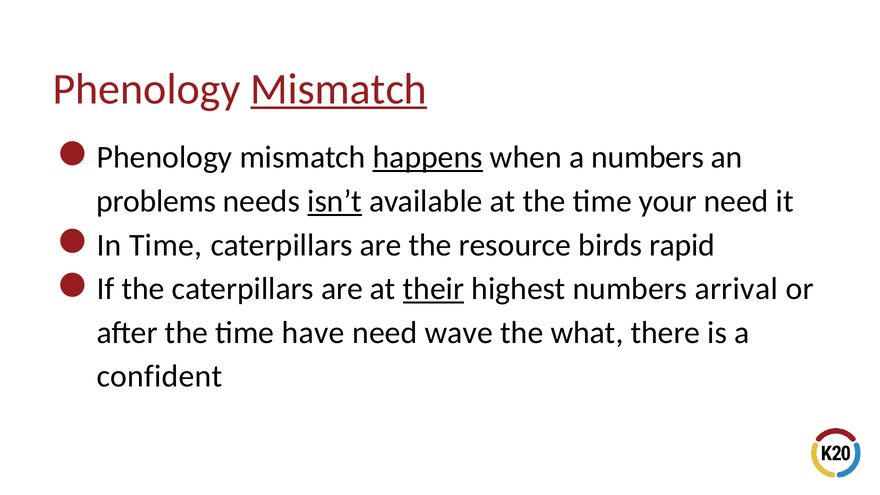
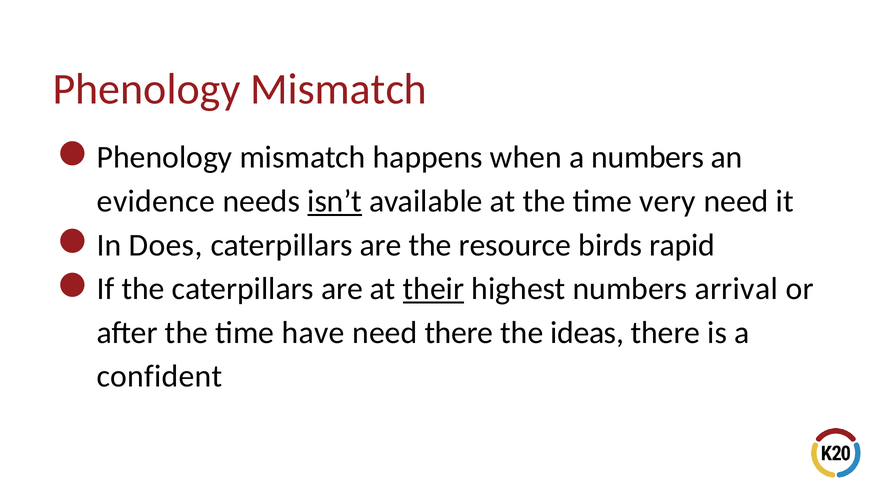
Mismatch underline: present -> none (339, 89)
happens underline: present -> none (428, 157)
problems: problems -> evidence (156, 201)
your: your -> very (668, 201)
In Time: Time -> Does (166, 245)
need wave: wave -> there (459, 333)
what: what -> ideas (587, 333)
